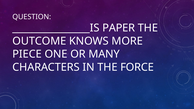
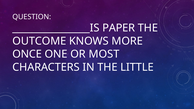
PIECE: PIECE -> ONCE (27, 54)
MANY: MANY -> MOST (104, 54)
FORCE: FORCE -> LITTLE (137, 67)
